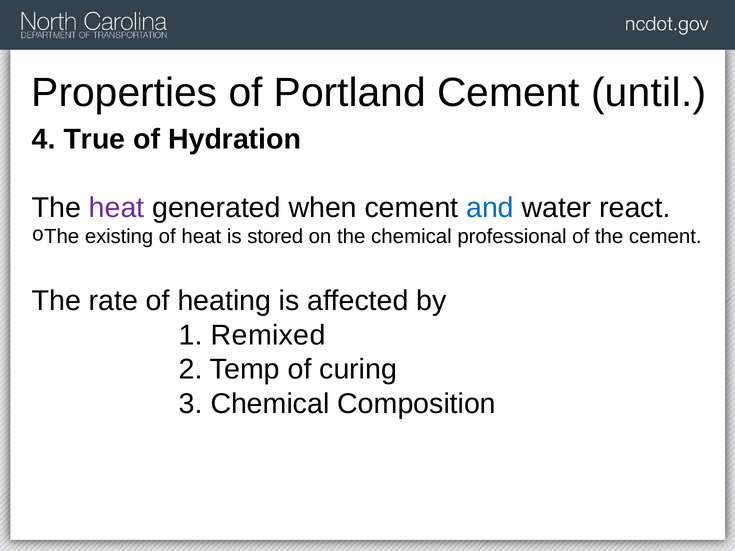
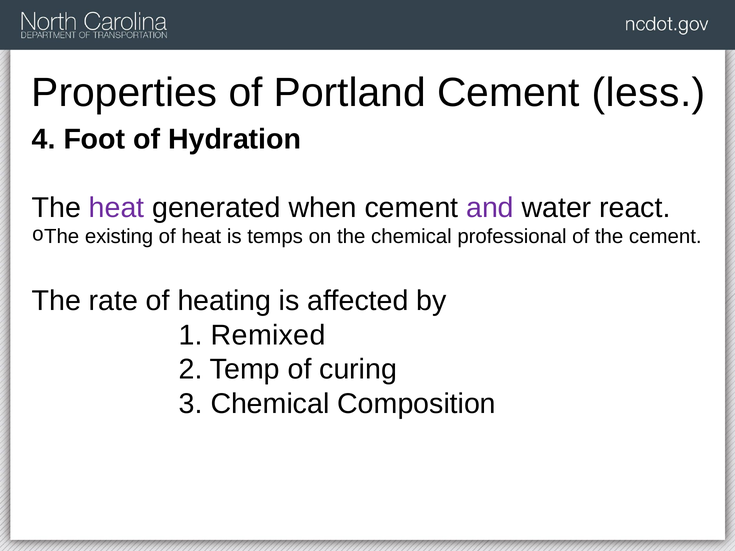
until: until -> less (649, 93)
True: True -> Foot (94, 139)
and colour: blue -> purple (490, 208)
stored: stored -> temps (275, 237)
